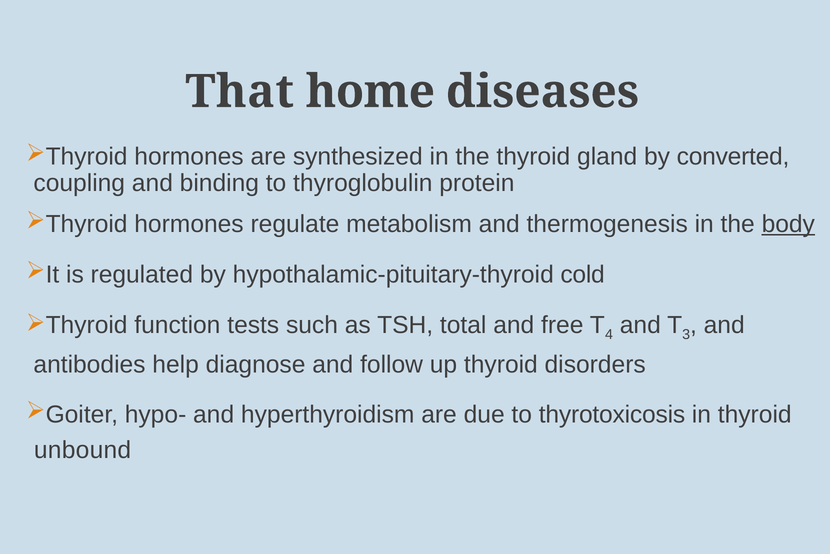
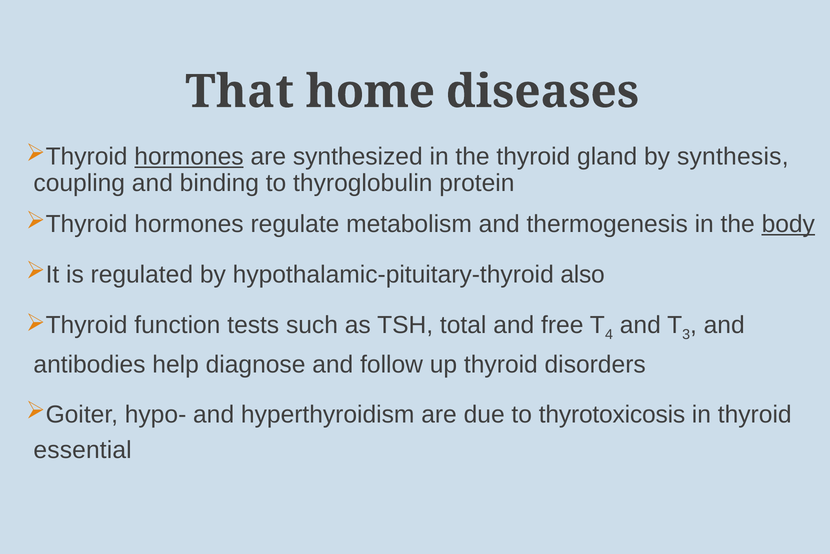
hormones underline: none -> present (189, 157)
converted: converted -> synthesis (733, 157)
cold: cold -> also (583, 274)
unbound: unbound -> essential (83, 449)
